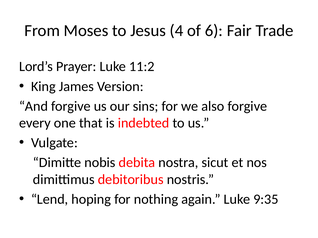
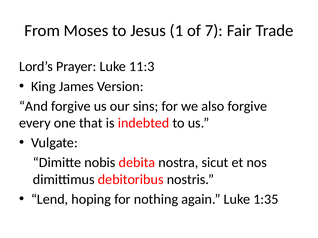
4: 4 -> 1 (177, 31)
6: 6 -> 7 (214, 31)
11:2: 11:2 -> 11:3 (142, 67)
9:35: 9:35 -> 1:35 (266, 200)
